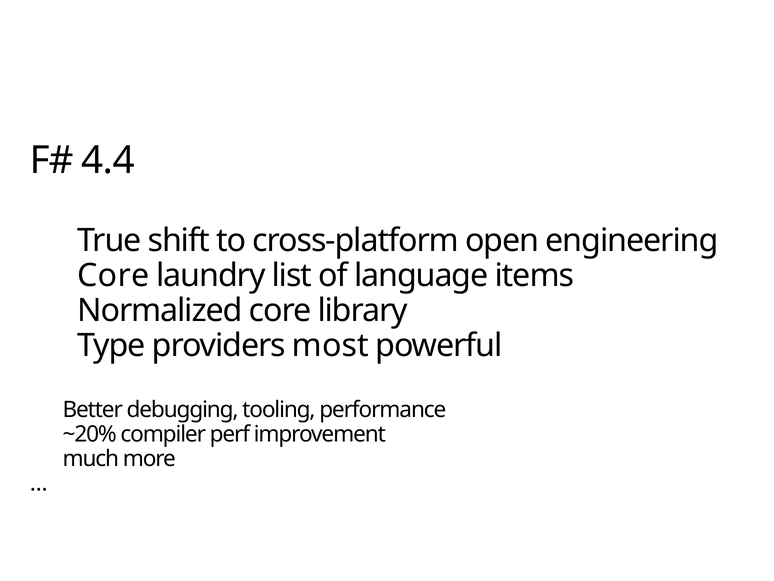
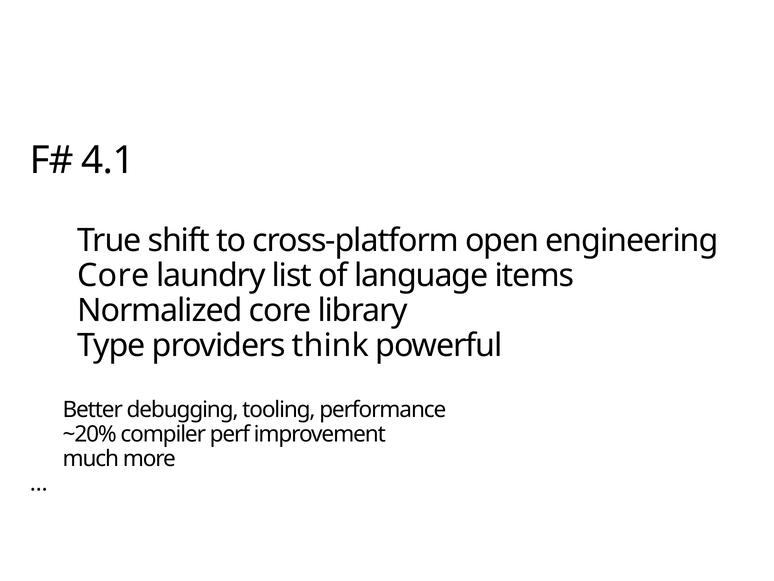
4.4: 4.4 -> 4.1 (108, 160)
most: most -> think (331, 345)
